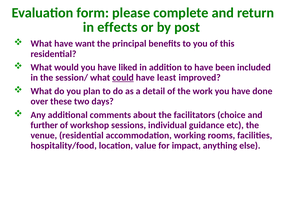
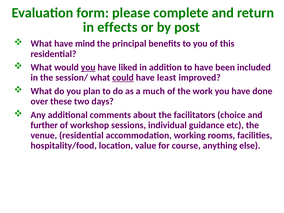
want: want -> mind (85, 44)
you underline: none -> present (88, 67)
detail: detail -> much (154, 91)
impact: impact -> course (186, 146)
